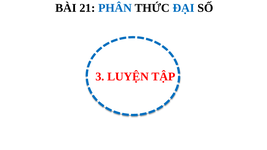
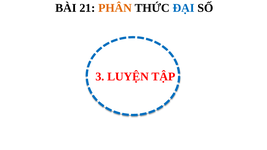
PHÂN colour: blue -> orange (115, 8)
